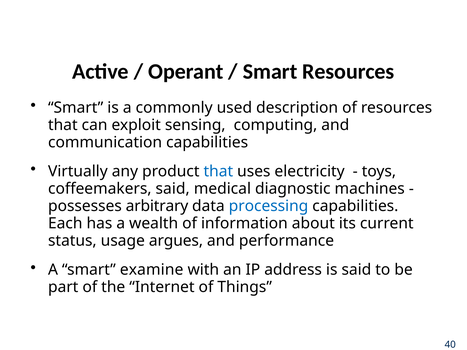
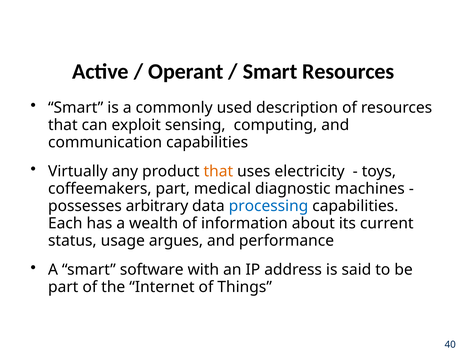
that colour: blue -> orange (218, 171)
coffeemakers said: said -> part (173, 189)
examine: examine -> software (152, 270)
